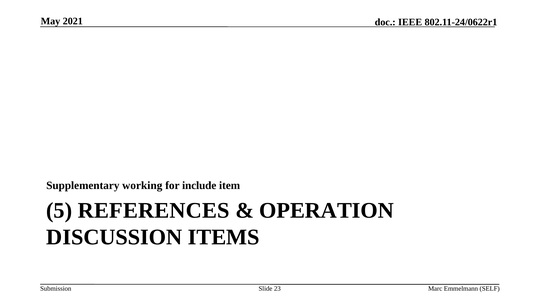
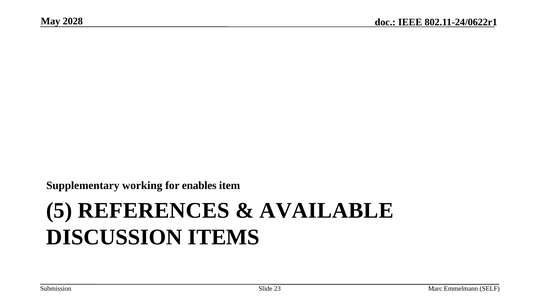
2021: 2021 -> 2028 (73, 21)
include: include -> enables (199, 185)
OPERATION: OPERATION -> AVAILABLE (326, 210)
